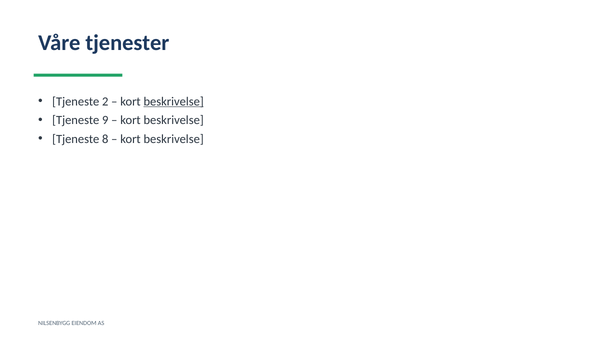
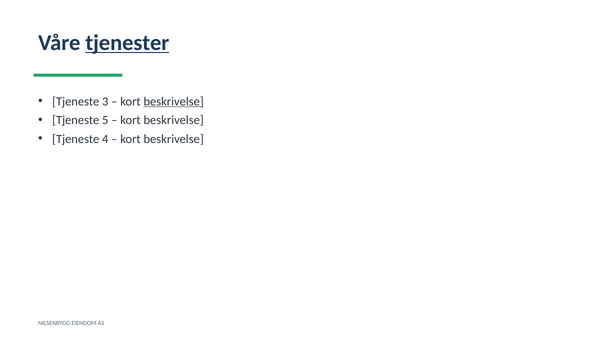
tjenester underline: none -> present (127, 43)
2: 2 -> 3 (105, 102)
9: 9 -> 5 (105, 120)
8: 8 -> 4 (105, 139)
